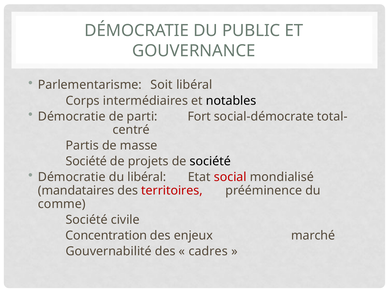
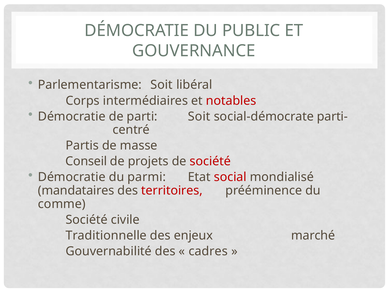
notables colour: black -> red (231, 101)
parti Fort: Fort -> Soit (199, 116)
total-: total- -> parti- (332, 116)
Société: Société -> Conseil (86, 161)
société colour: black -> red (210, 161)
du libéral: libéral -> parmi (147, 177)
Concentration: Concentration -> Traditionnelle (106, 235)
